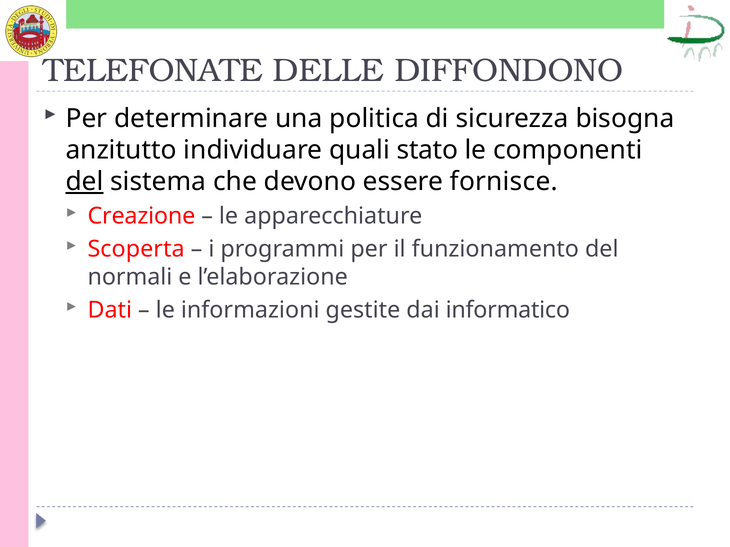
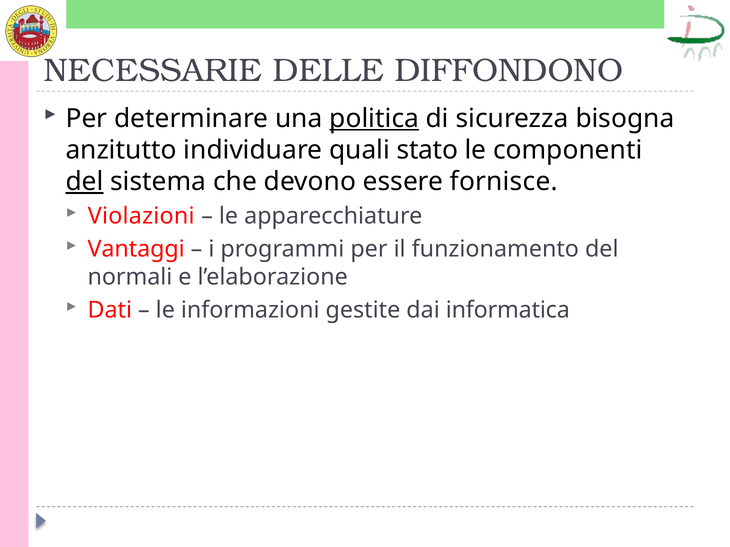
TELEFONATE: TELEFONATE -> NECESSARIE (153, 70)
politica underline: none -> present (374, 119)
Creazione: Creazione -> Violazioni (141, 217)
Scoperta: Scoperta -> Vantaggi (136, 250)
informatico: informatico -> informatica (508, 311)
